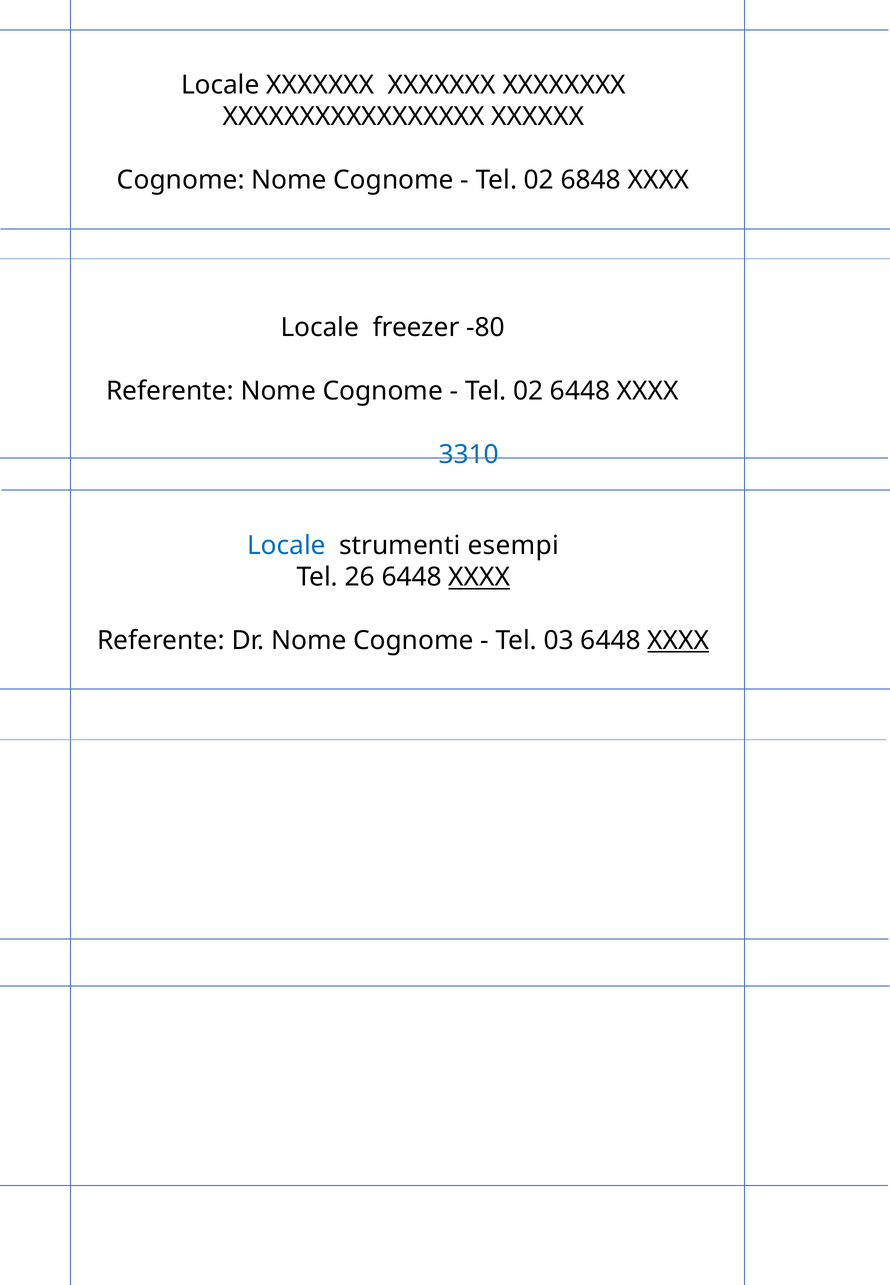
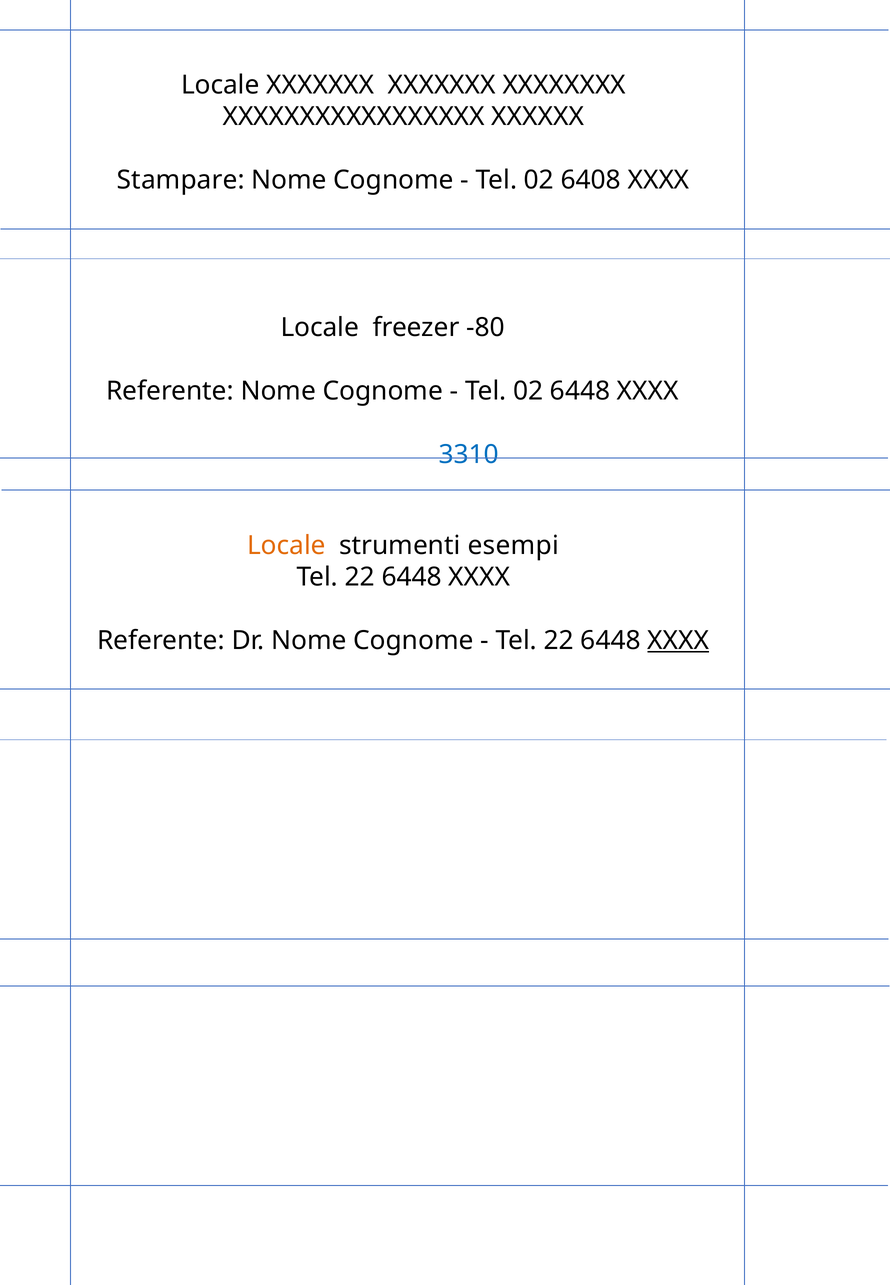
Cognome: Cognome -> Stampare (181, 180)
6848: 6848 -> 6408 (591, 180)
Locale colour: blue -> orange (286, 546)
26: 26 -> 22 (360, 578)
XXXX underline: present -> none (479, 578)
03: 03 -> 22 (559, 641)
